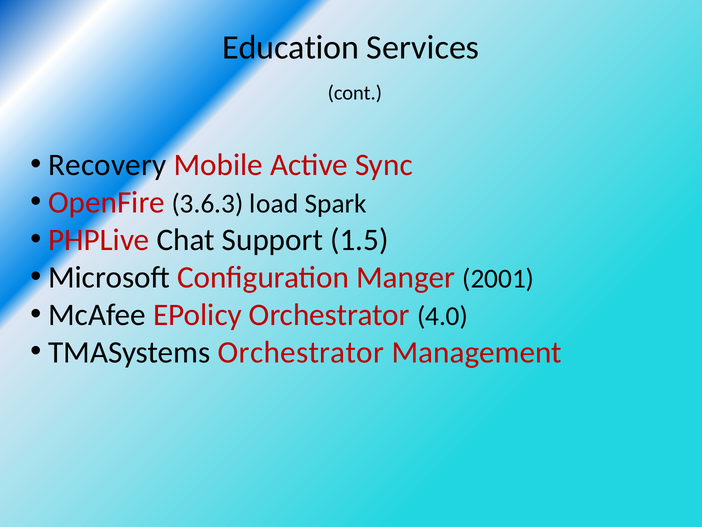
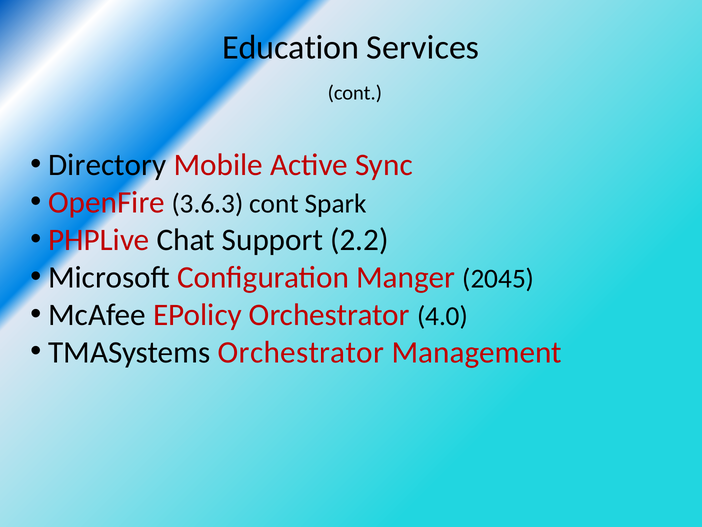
Recovery: Recovery -> Directory (107, 165)
3.6.3 load: load -> cont (274, 203)
1.5: 1.5 -> 2.2 (359, 240)
2001: 2001 -> 2045 (498, 278)
